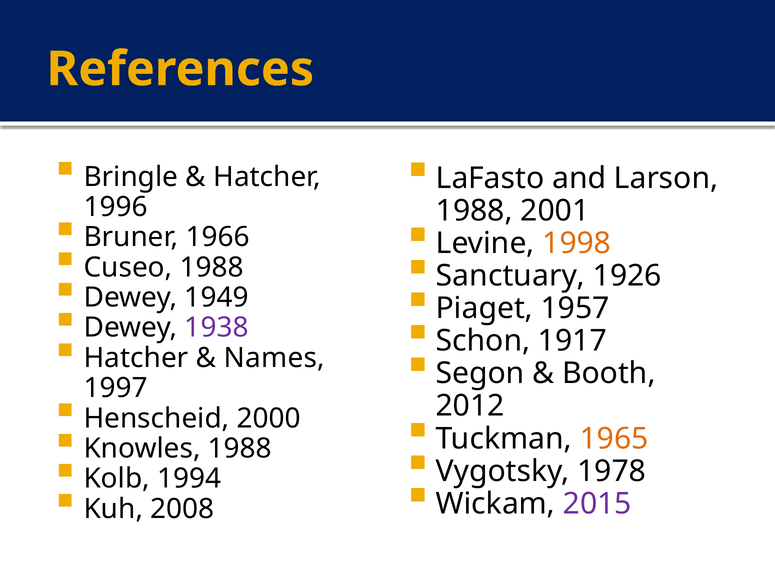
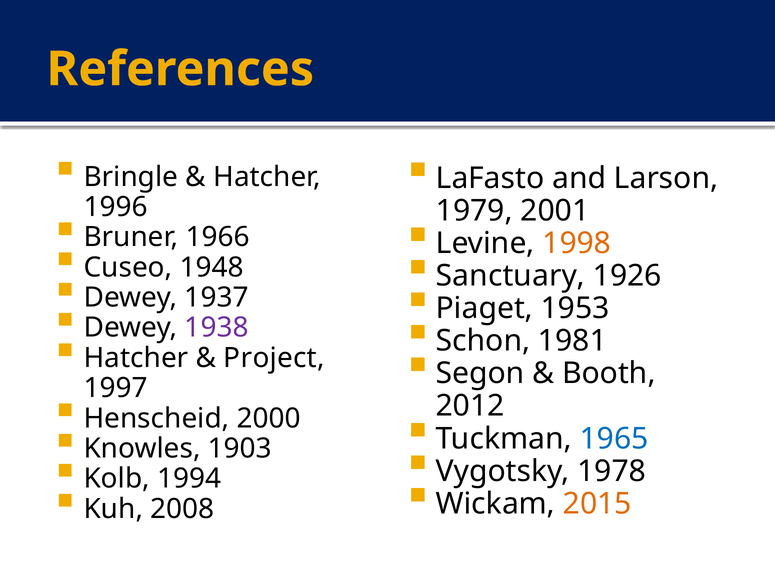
1988: 1988 -> 1979 (474, 211)
Cuseo 1988: 1988 -> 1948 (212, 267)
1949: 1949 -> 1937 (217, 298)
1957: 1957 -> 1953 (575, 309)
1917: 1917 -> 1981 (572, 341)
Names: Names -> Project (274, 358)
1965 colour: orange -> blue (614, 439)
Knowles 1988: 1988 -> 1903 (240, 449)
2015 colour: purple -> orange (597, 504)
